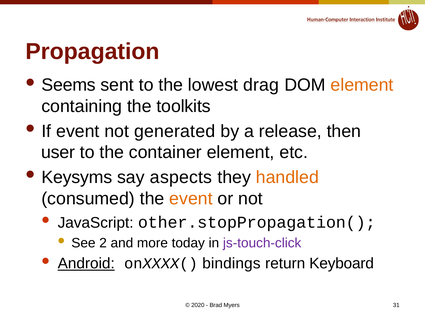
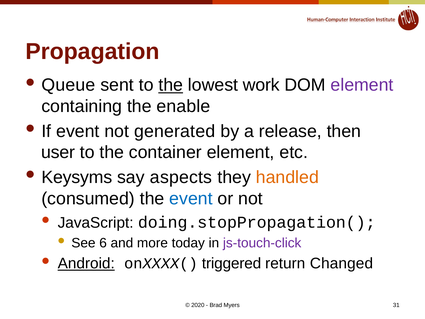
Seems: Seems -> Queue (68, 85)
the underline: none -> present (171, 85)
drag: drag -> work (261, 85)
element colour: orange -> purple (362, 85)
toolkits: toolkits -> enable (184, 106)
event colour: orange -> blue (191, 198)
other.stopPropagation(: other.stopPropagation( -> doing.stopPropagation( (257, 222)
2: 2 -> 6 (103, 243)
bindings: bindings -> triggered (232, 263)
Keyboard: Keyboard -> Changed (341, 263)
